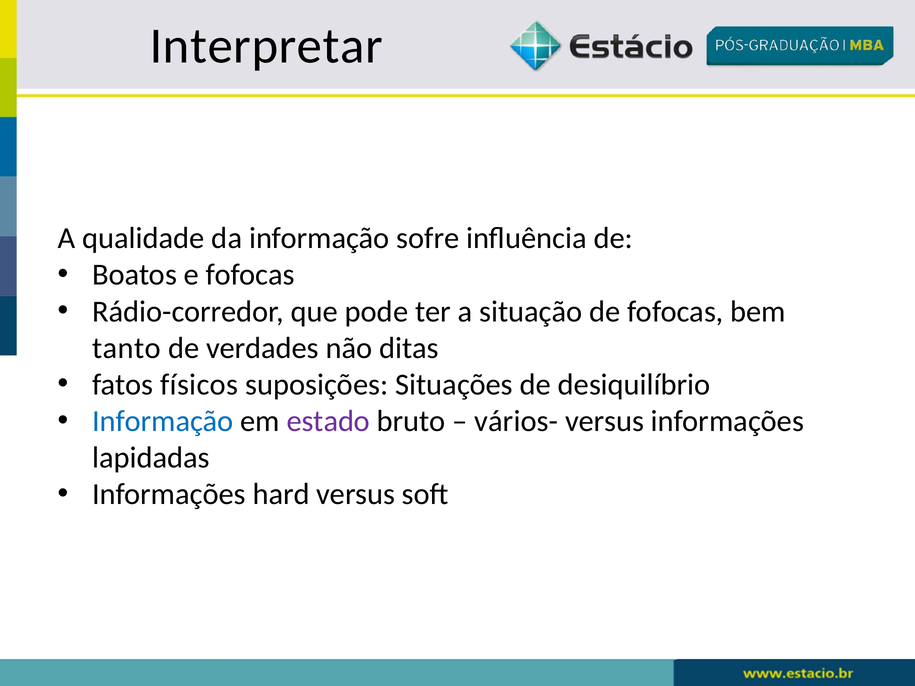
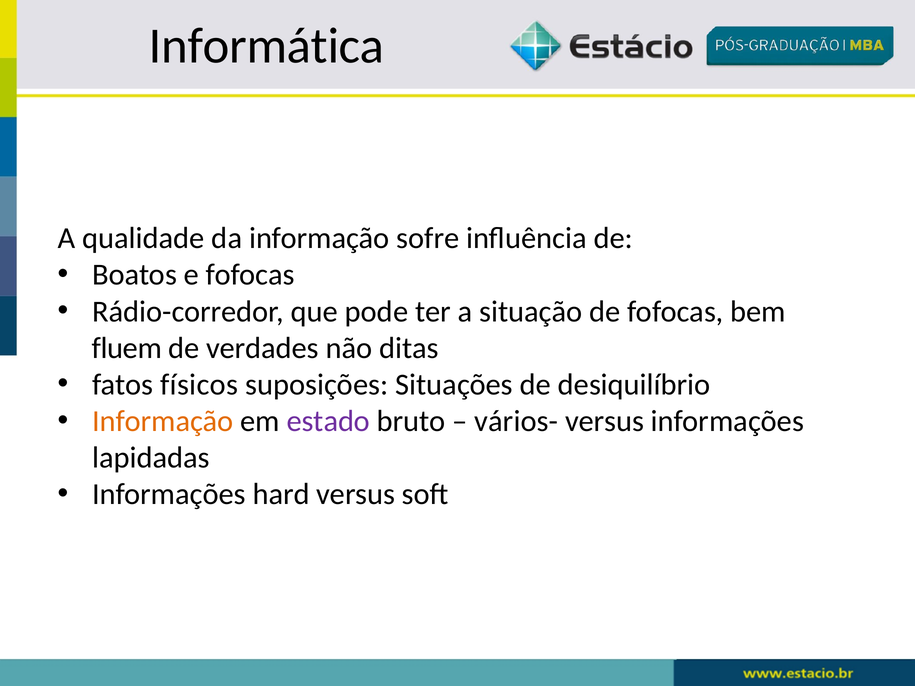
Interpretar: Interpretar -> Informática (267, 46)
tanto: tanto -> fluem (127, 348)
Informação colour: blue -> orange (163, 421)
